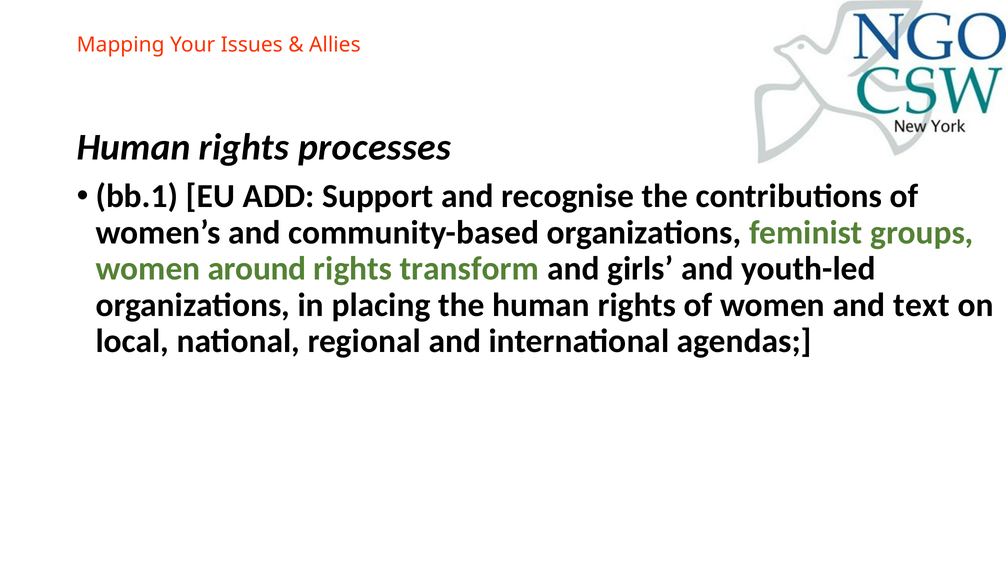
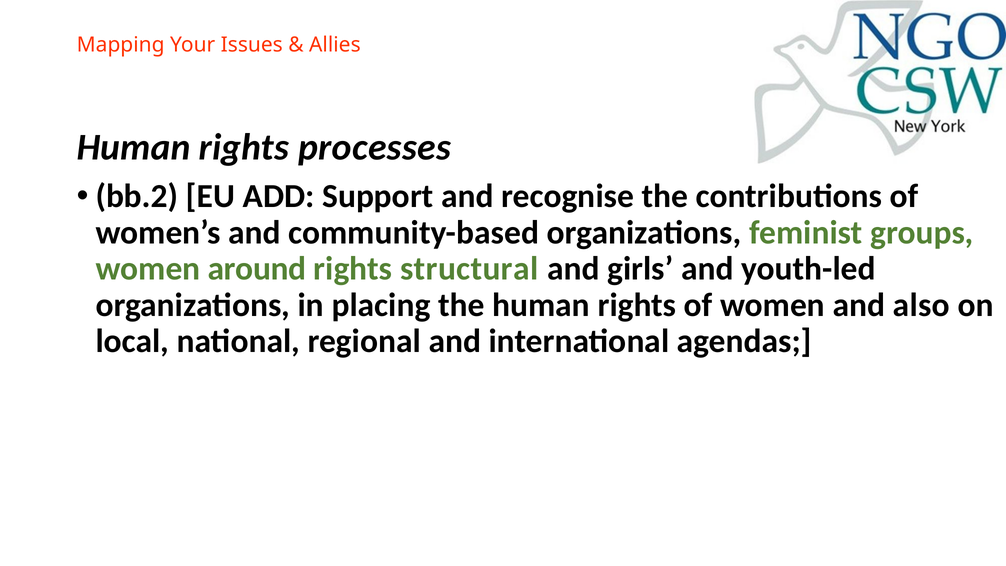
bb.1: bb.1 -> bb.2 (137, 196)
transform: transform -> structural (469, 269)
text: text -> also (921, 305)
